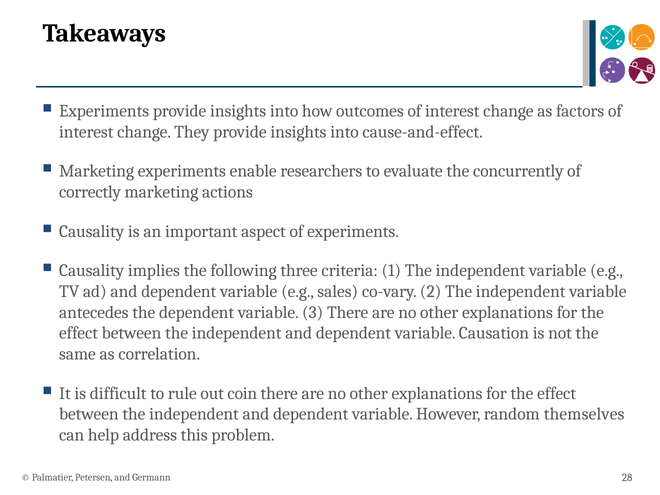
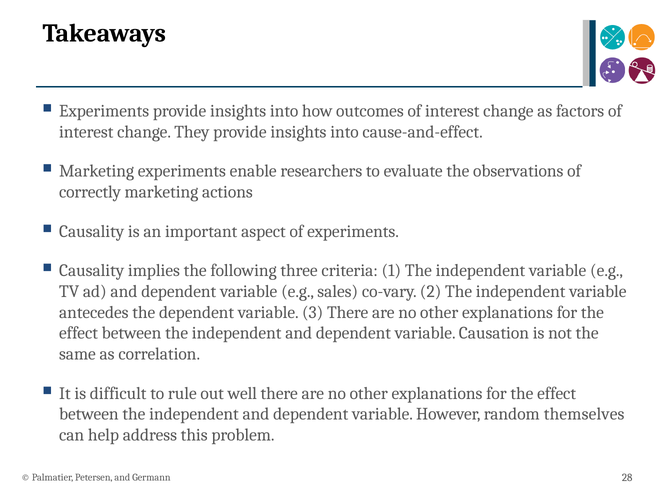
concurrently: concurrently -> observations (518, 171)
coin: coin -> well (242, 393)
